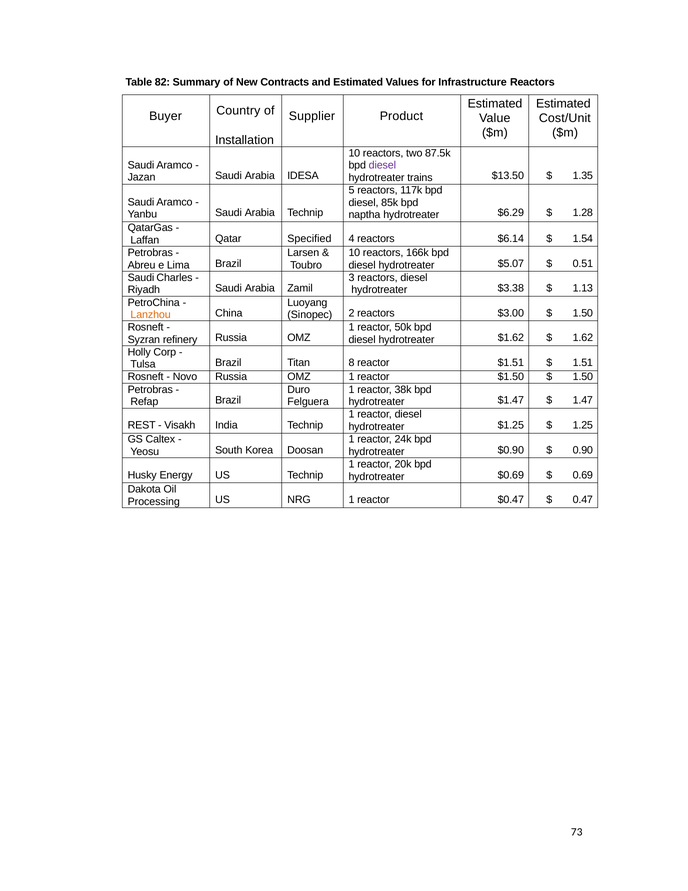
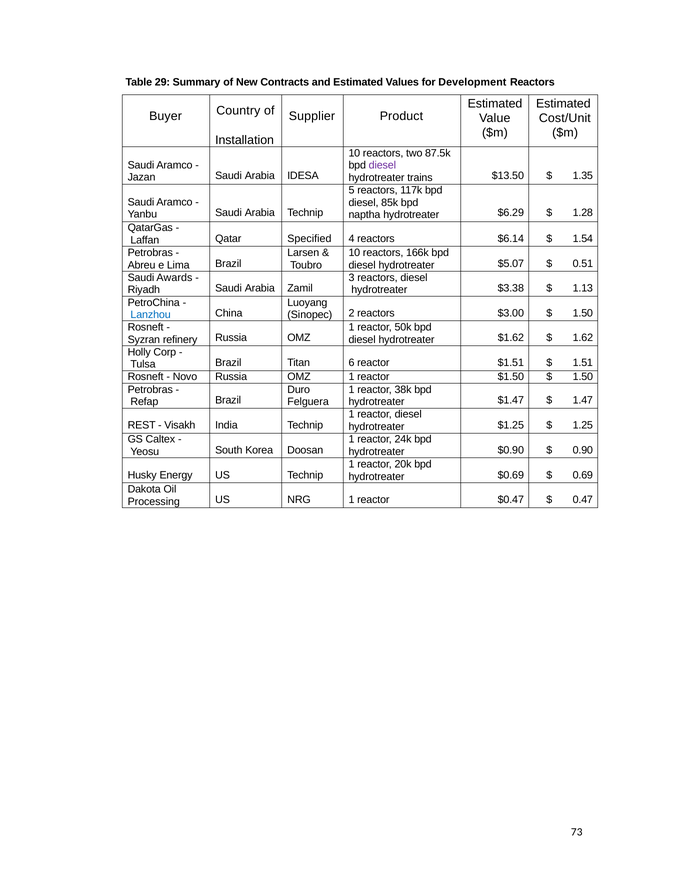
82: 82 -> 29 (162, 82)
Infrastructure: Infrastructure -> Development (472, 82)
Charles: Charles -> Awards (174, 277)
Lanzhou colour: orange -> blue (151, 315)
8: 8 -> 6 (352, 362)
